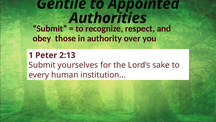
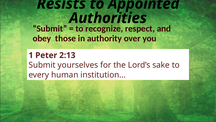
Gentile: Gentile -> Resists (61, 4)
